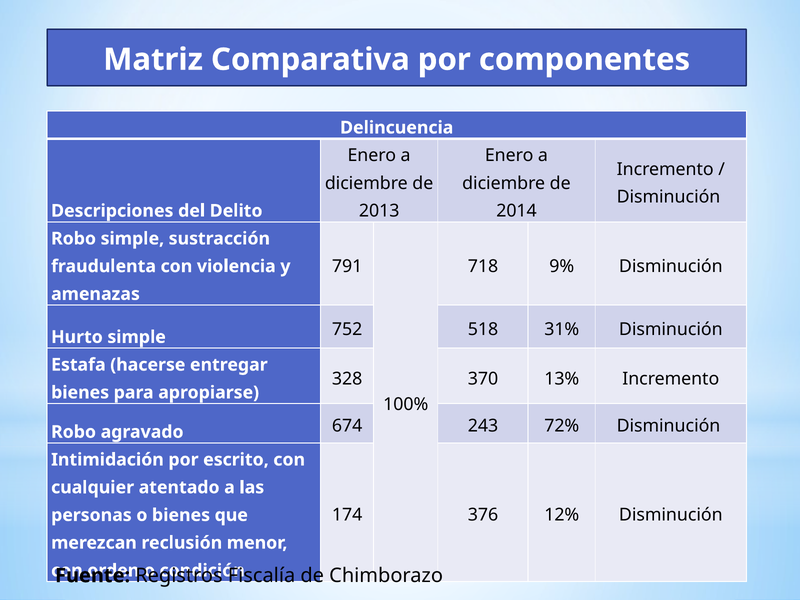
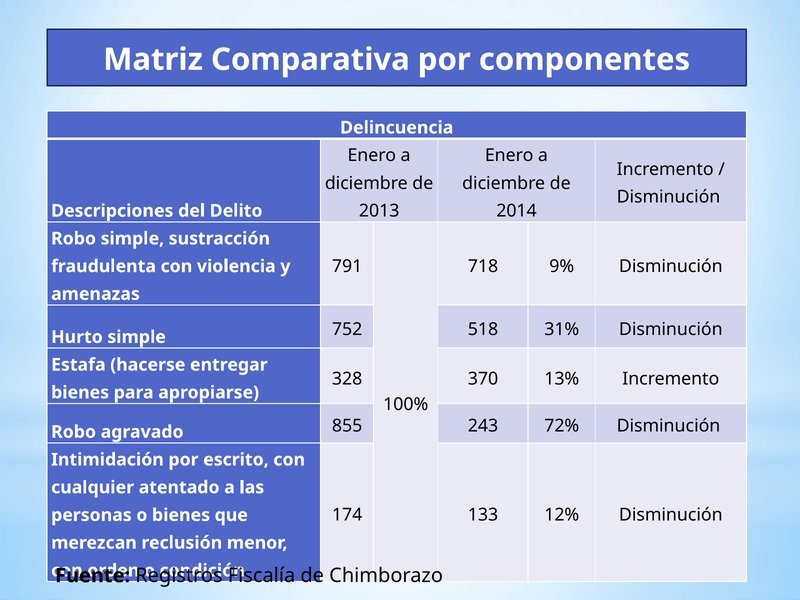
674: 674 -> 855 (347, 426)
376: 376 -> 133 (483, 515)
